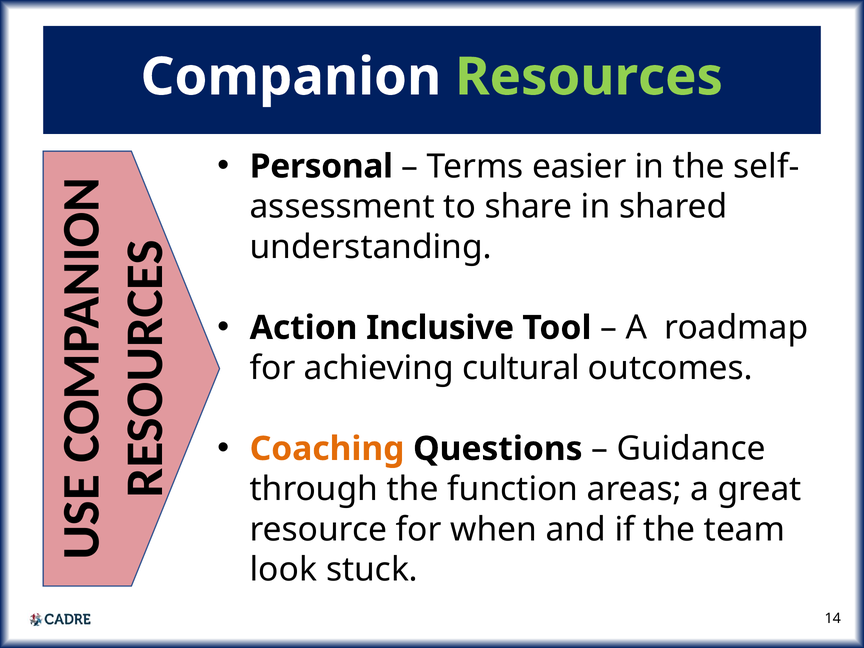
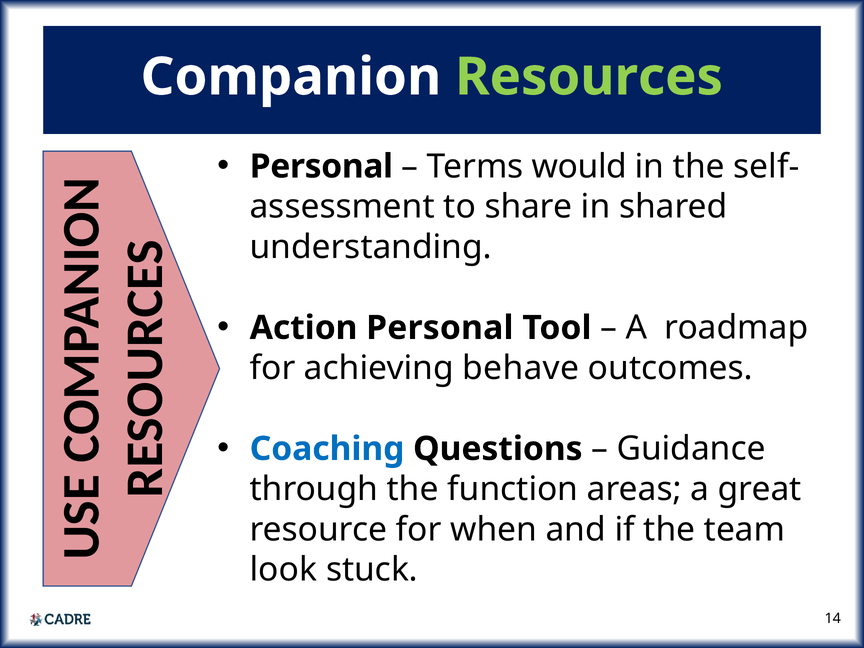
easier: easier -> would (579, 166)
Action Inclusive: Inclusive -> Personal (440, 328)
cultural: cultural -> behave (521, 368)
Coaching colour: orange -> blue (327, 449)
